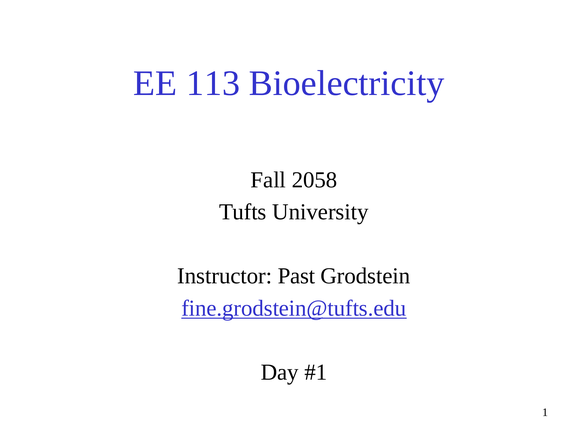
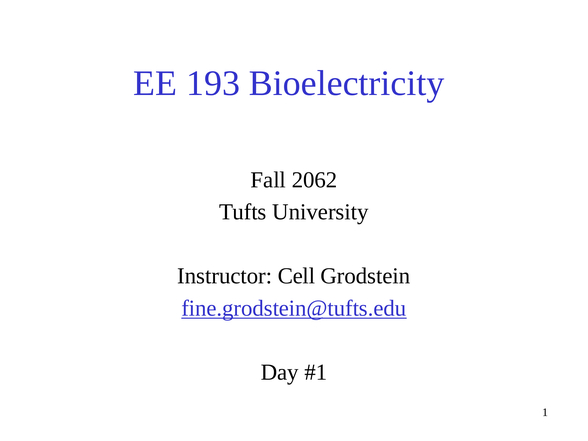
113: 113 -> 193 (213, 83)
2058: 2058 -> 2062 (315, 180)
Past: Past -> Cell (296, 276)
